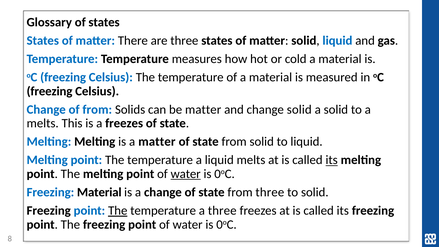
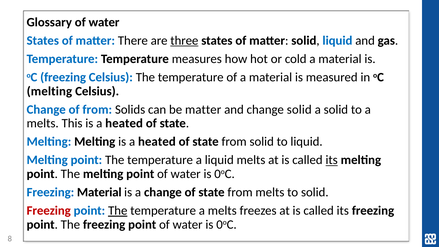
Glossary of states: states -> water (104, 22)
three underline: none -> present (184, 41)
freezing: freezing -> melting (49, 91)
This is a freezes: freezes -> heated (124, 123)
Melting is a matter: matter -> heated (157, 142)
water underline: present -> none (186, 174)
from three: three -> melts (270, 192)
Freezing colour: black -> red (49, 211)
temperature a three: three -> melts (222, 211)
